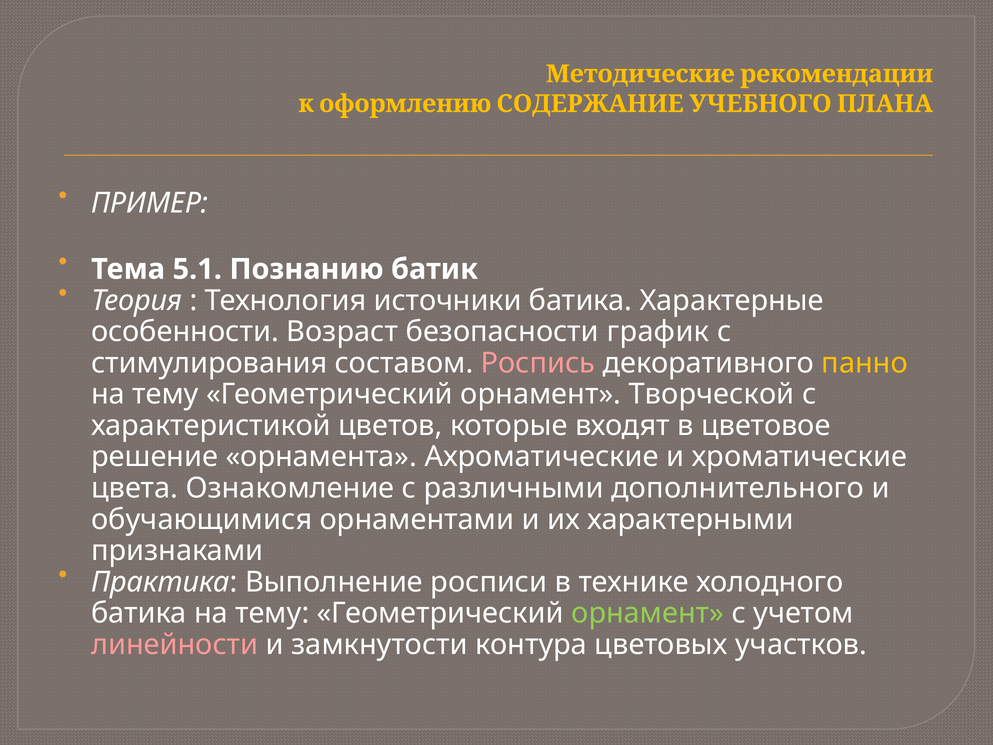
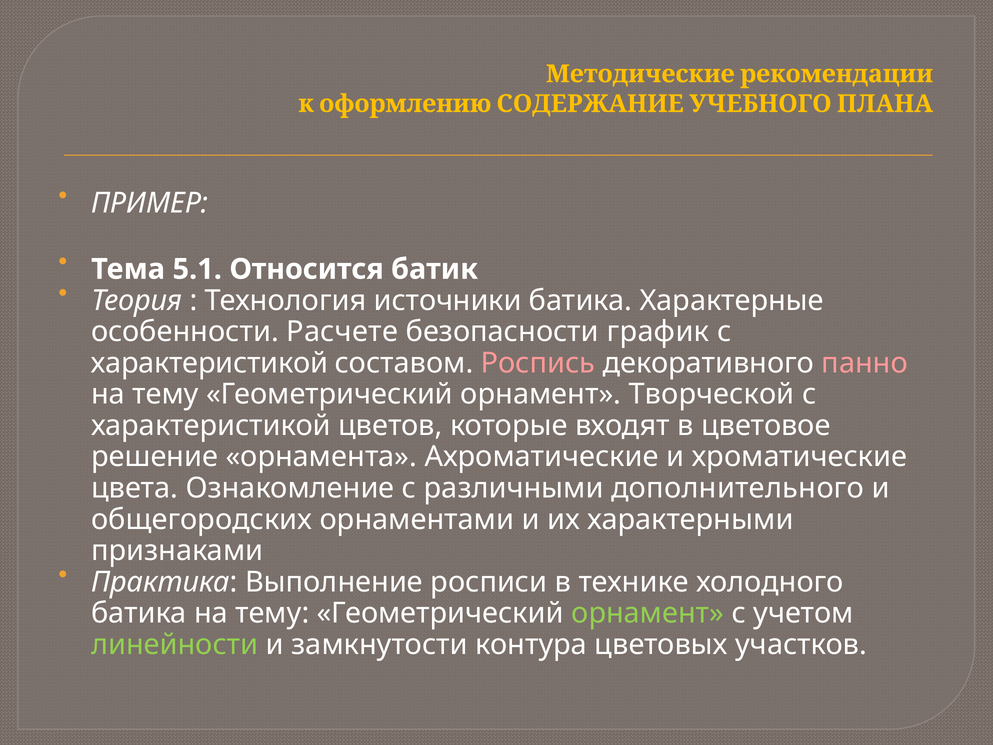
Познанию: Познанию -> Относится (307, 269)
Возраст: Возраст -> Расчете (342, 332)
стимулирования: стимулирования -> характеристикой (209, 363)
панно colour: yellow -> pink (865, 363)
обучающимися: обучающимися -> общегородских (202, 519)
линейности colour: pink -> light green (175, 644)
